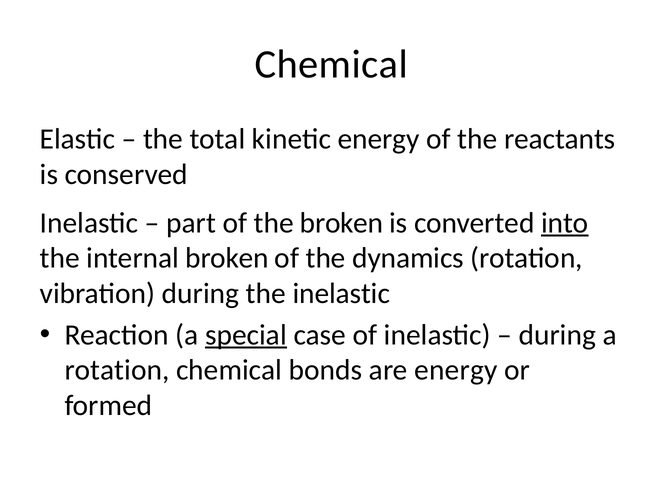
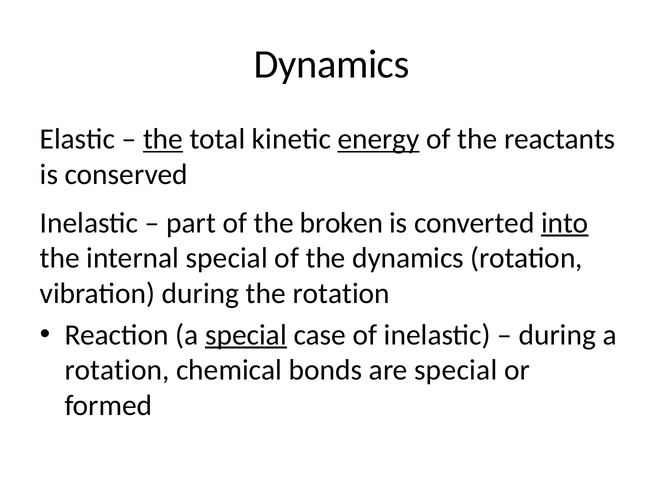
Chemical: Chemical -> Dynamics (332, 64)
the underline: none -> present (163, 139)
energy underline: none -> present (379, 139)
internal broken: broken -> special (227, 258)
the inelastic: inelastic -> rotation (341, 294)
are energy: energy -> special (456, 370)
